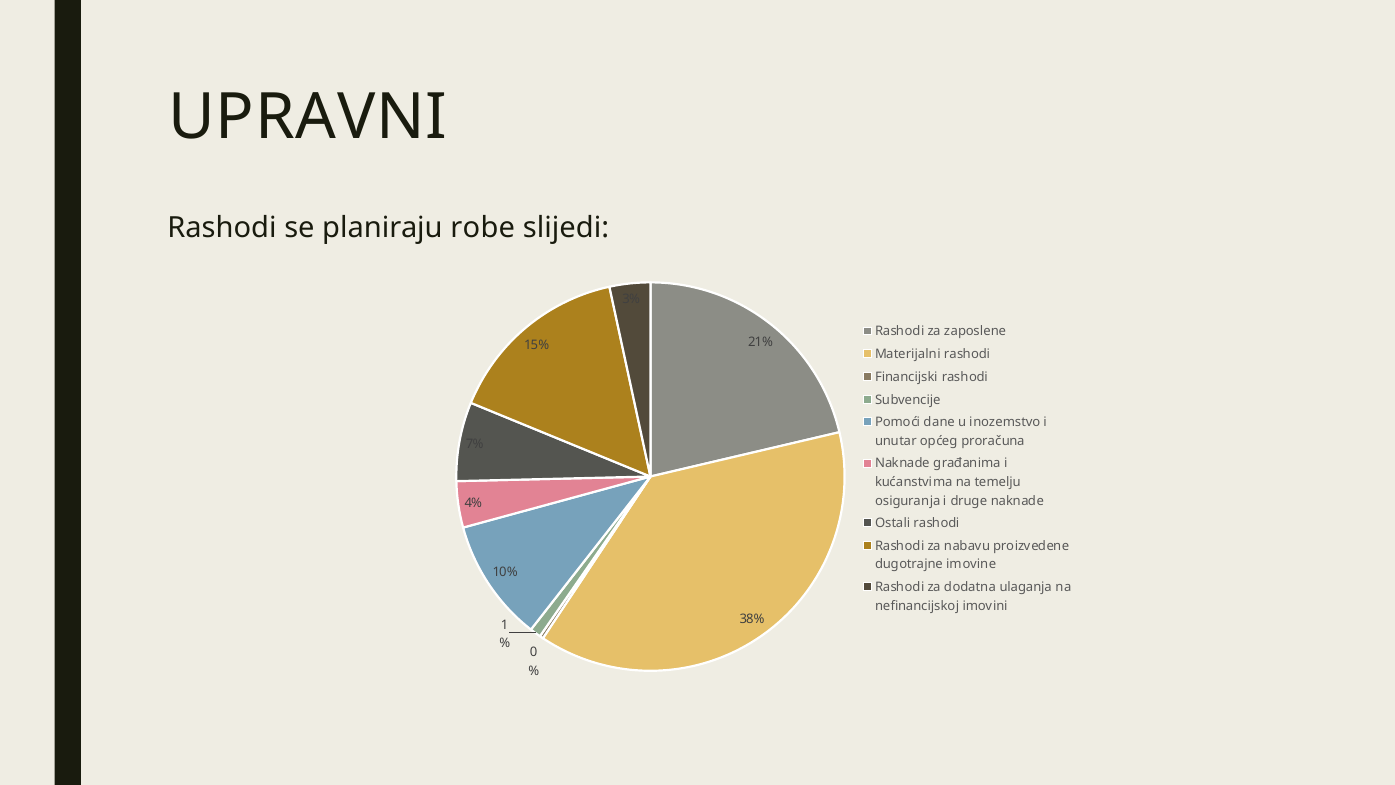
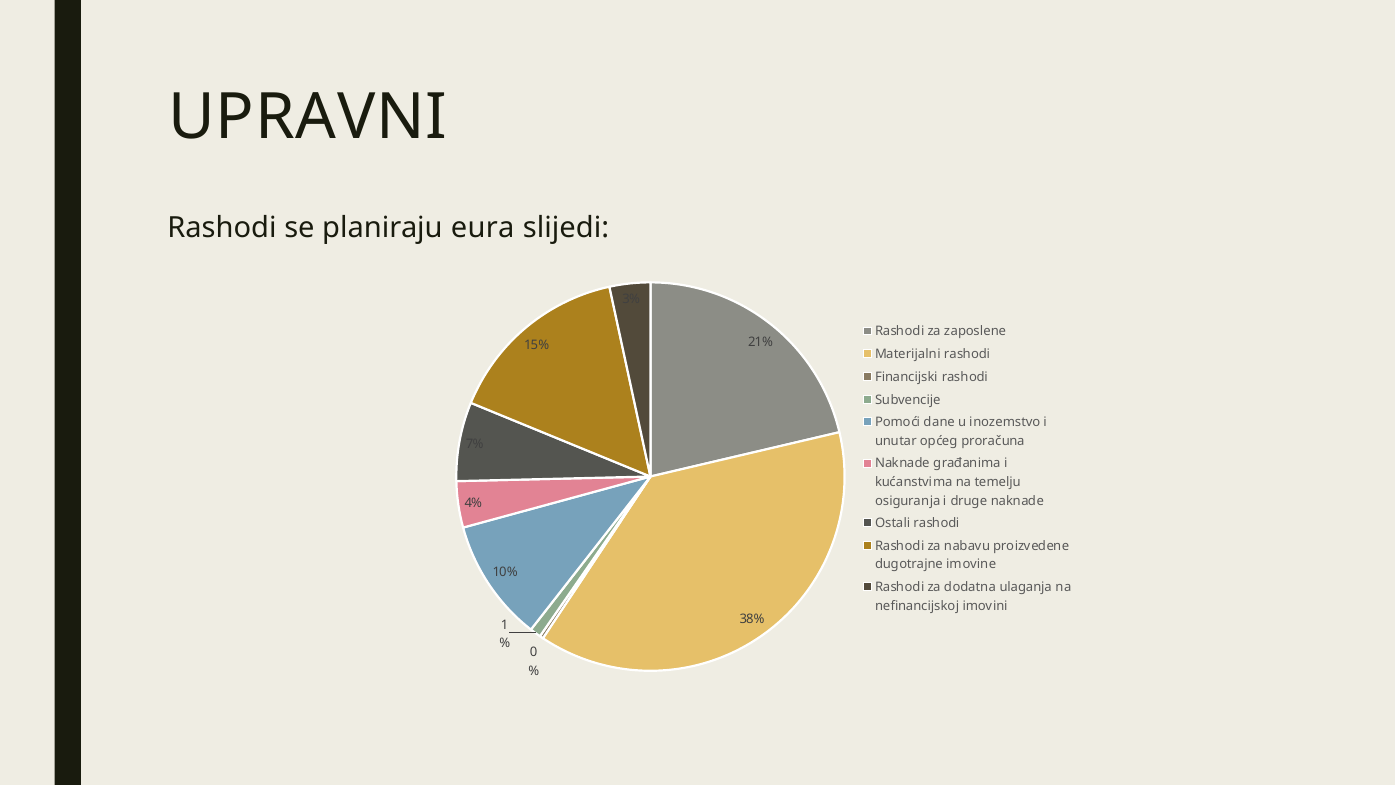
robe: robe -> eura (483, 228)
